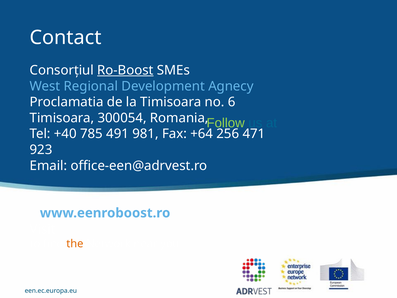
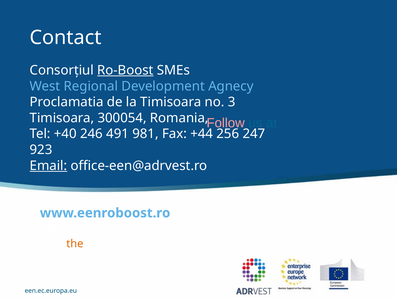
6: 6 -> 3 (232, 102)
Follow colour: light green -> pink (226, 123)
785: 785 -> 246 (91, 134)
+64: +64 -> +44 (202, 134)
471: 471 -> 247 (254, 134)
Email underline: none -> present (48, 165)
